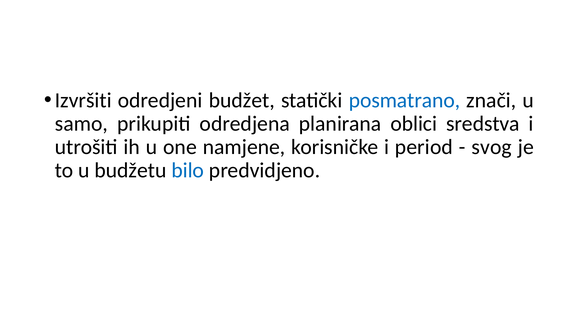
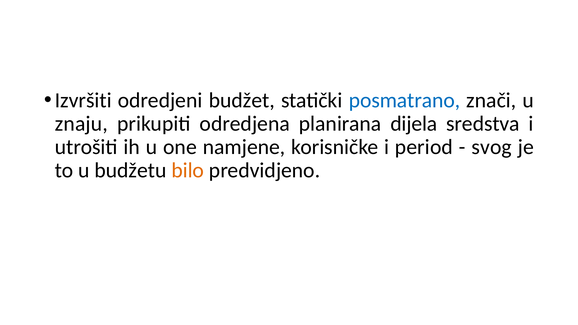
samo: samo -> znaju (81, 124)
oblici: oblici -> dijela (414, 124)
bilo colour: blue -> orange (188, 171)
